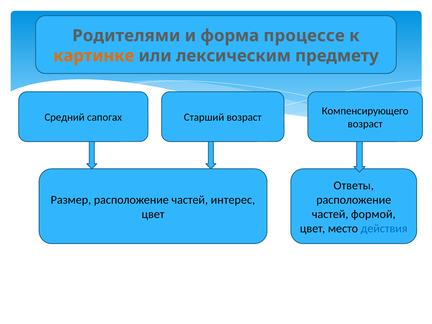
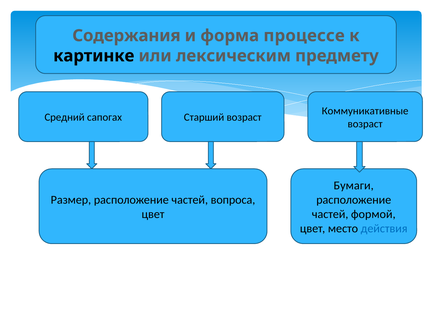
Родителями: Родителями -> Содержания (126, 36)
картинке colour: orange -> black (94, 56)
Компенсирующего: Компенсирующего -> Коммуникативные (365, 111)
Ответы: Ответы -> Бумаги (354, 185)
интерес: интерес -> вопроса (233, 200)
